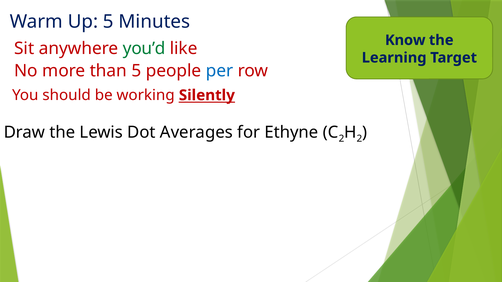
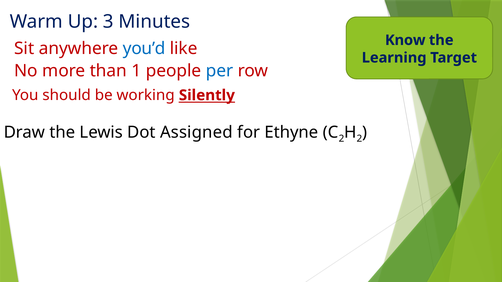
Up 5: 5 -> 3 (108, 22)
you’d colour: green -> blue (144, 49)
than 5: 5 -> 1 (136, 71)
Averages: Averages -> Assigned (196, 132)
